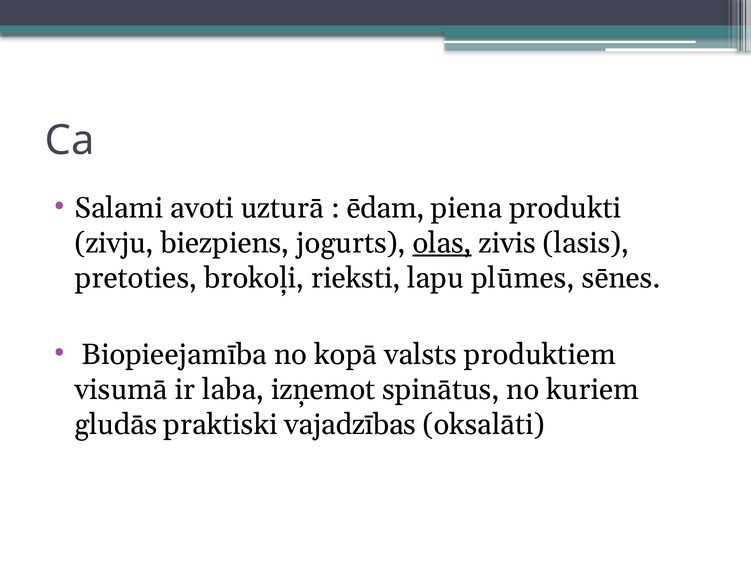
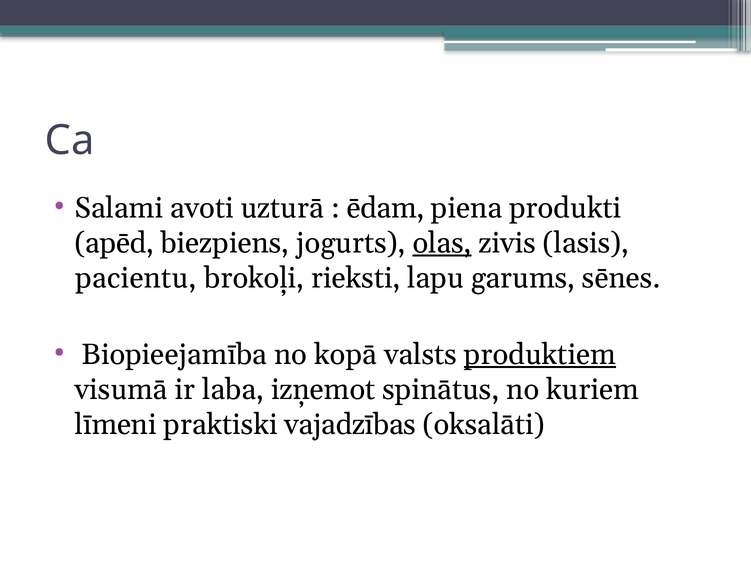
zivju: zivju -> apēd (114, 243)
pretoties: pretoties -> pacientu (136, 278)
plūmes: plūmes -> garums (523, 278)
produktiem underline: none -> present (540, 355)
gludās: gludās -> līmeni (116, 425)
